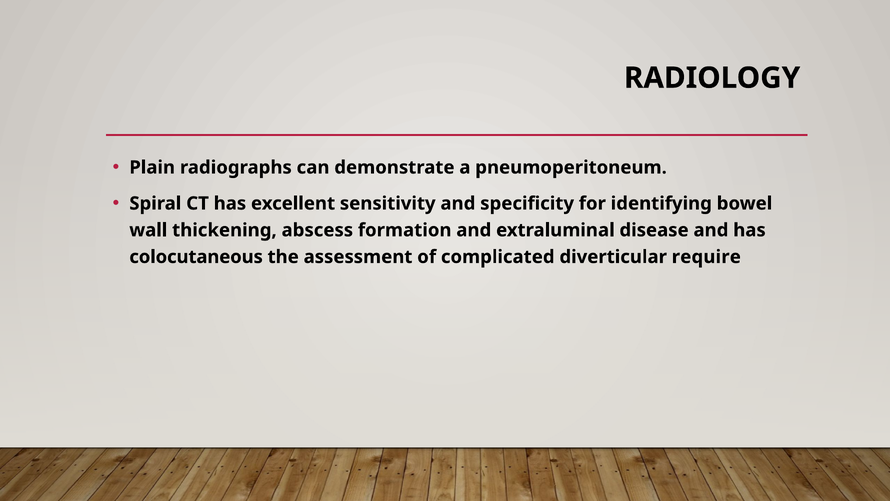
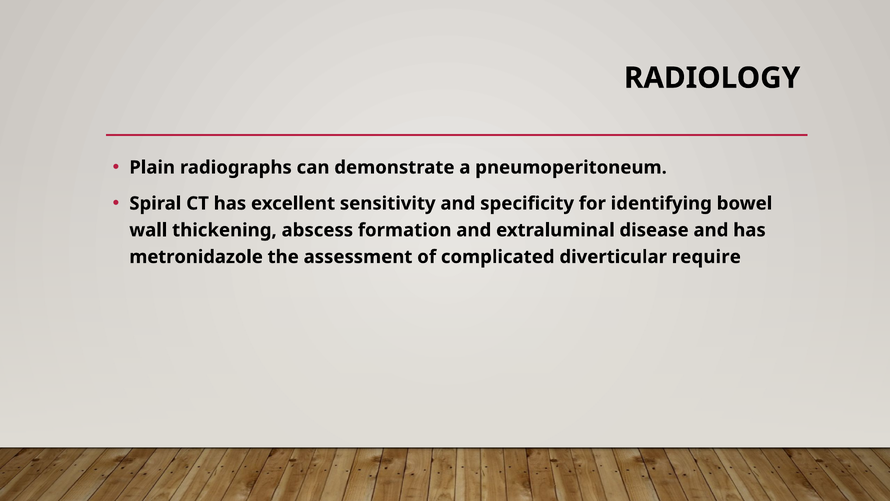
colocutaneous: colocutaneous -> metronidazole (196, 257)
